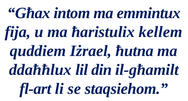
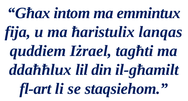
kellem: kellem -> lanqas (161, 32)
ħutna: ħutna -> tagħti (134, 51)
